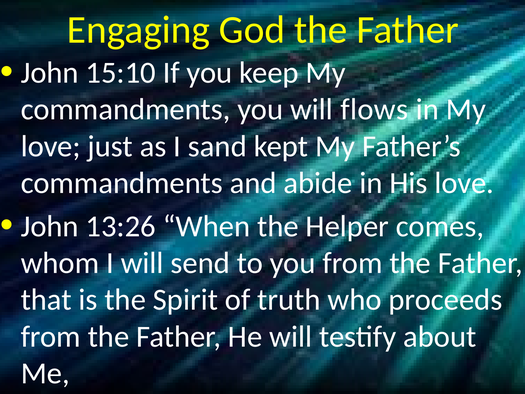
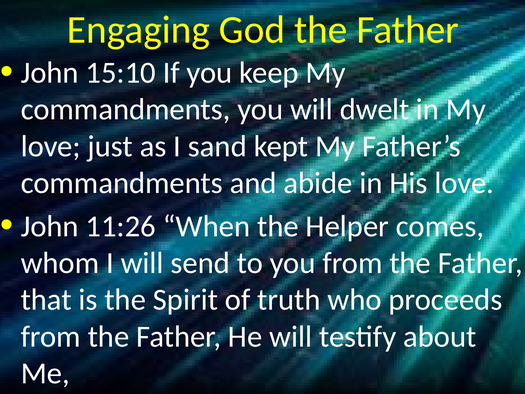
flows: flows -> dwelt (375, 109)
13:26: 13:26 -> 11:26 (121, 226)
